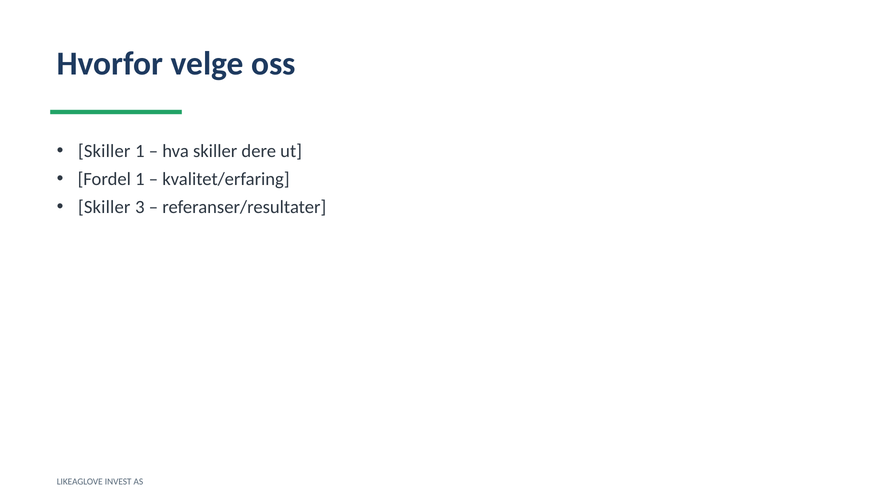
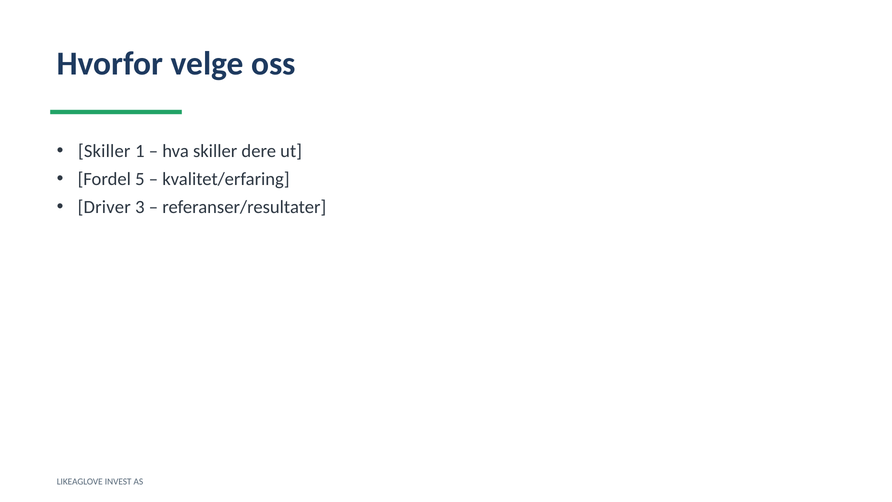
Fordel 1: 1 -> 5 (140, 179)
Skiller: Skiller -> Driver (104, 207)
